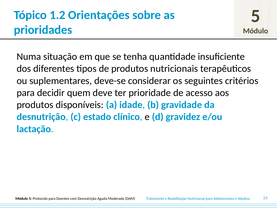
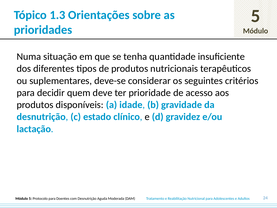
1.2: 1.2 -> 1.3 (57, 15)
